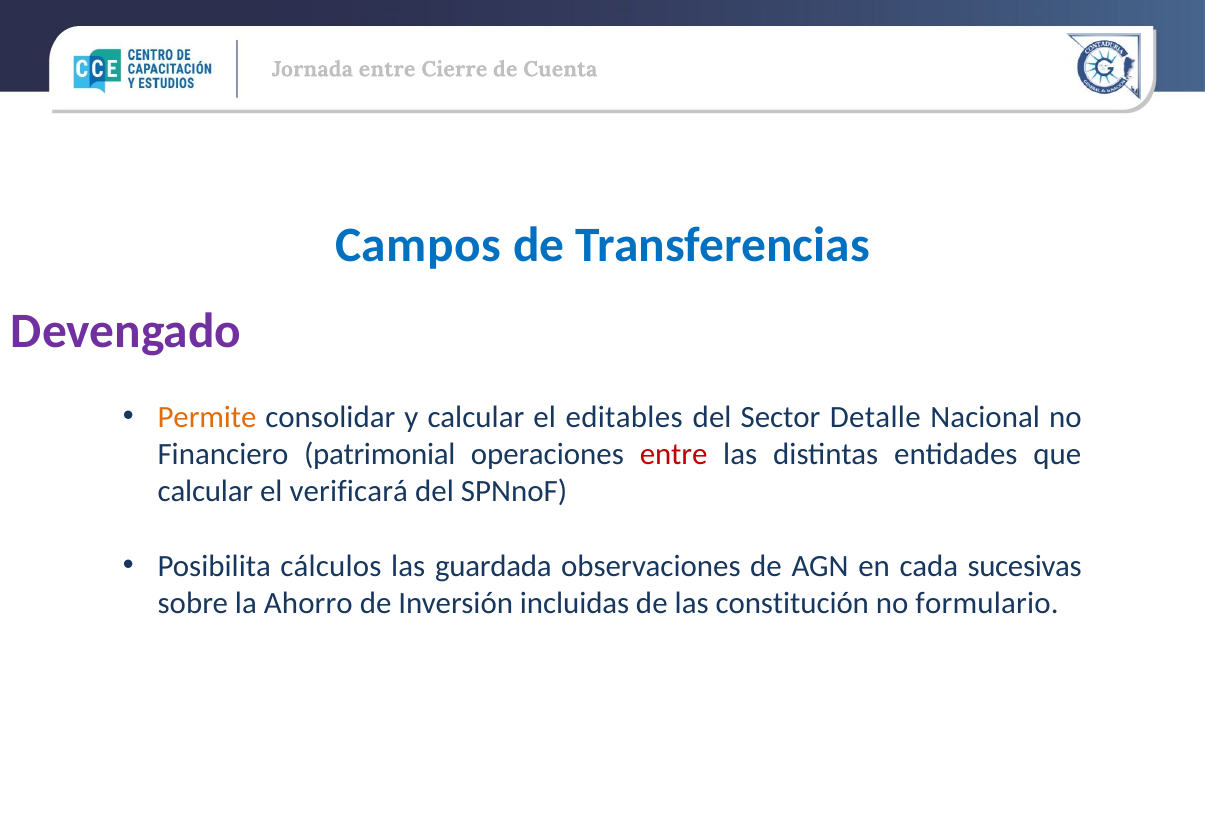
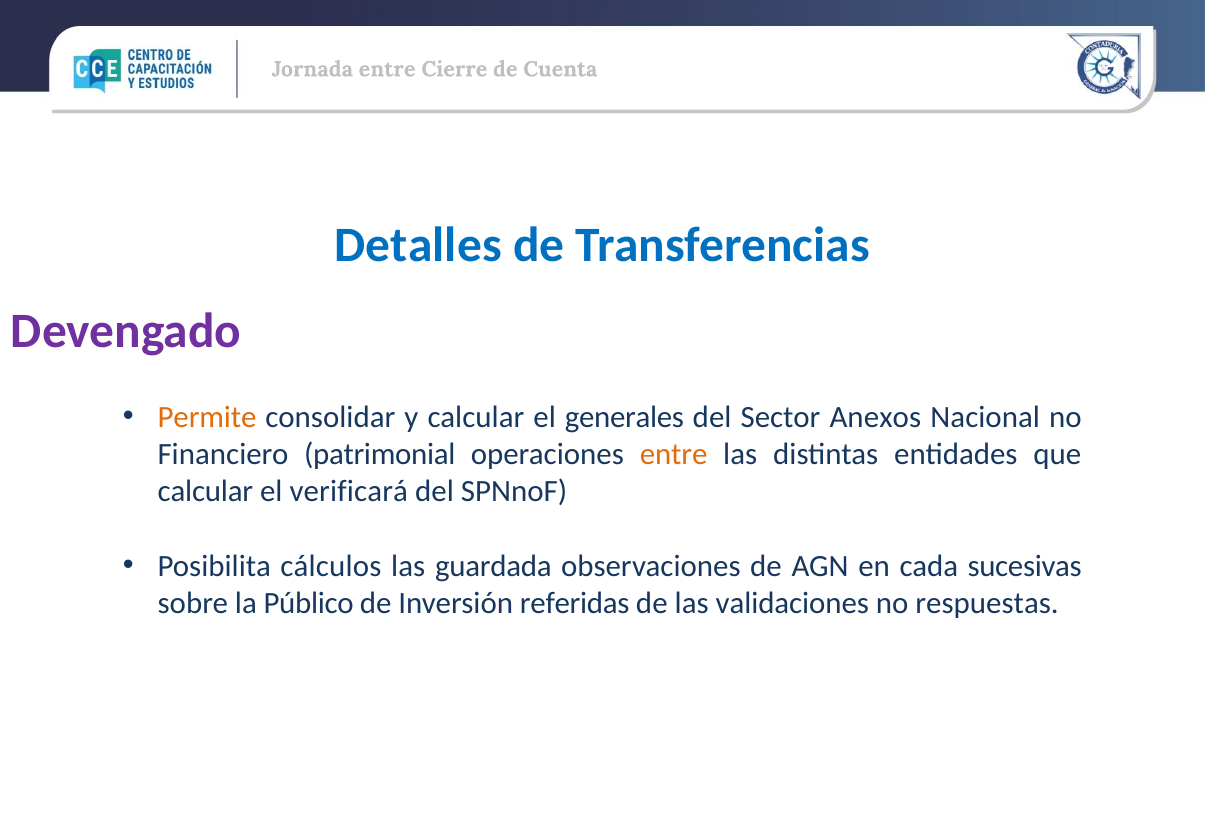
Campos: Campos -> Detalles (418, 245)
editables: editables -> generales (624, 418)
Detalle: Detalle -> Anexos (875, 418)
entre colour: red -> orange (674, 455)
Ahorro: Ahorro -> Público (309, 603)
incluidas: incluidas -> referidas (575, 603)
constitución: constitución -> validaciones (792, 603)
formulario: formulario -> respuestas (987, 603)
